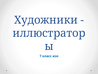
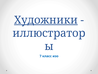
Художники underline: none -> present (46, 20)
